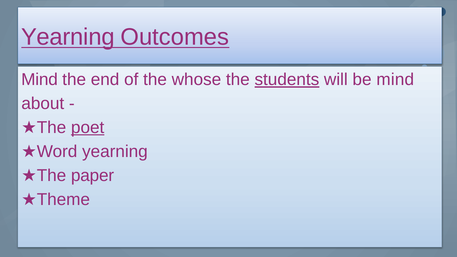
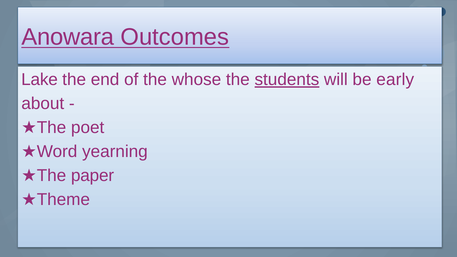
Yearning: Yearning -> Anowara (68, 37)
Mind: Mind -> Lake (40, 80)
be mind: mind -> early (395, 80)
poet underline: present -> none (88, 128)
